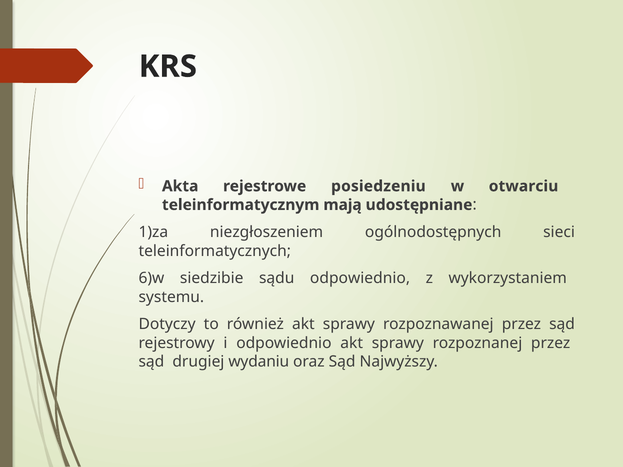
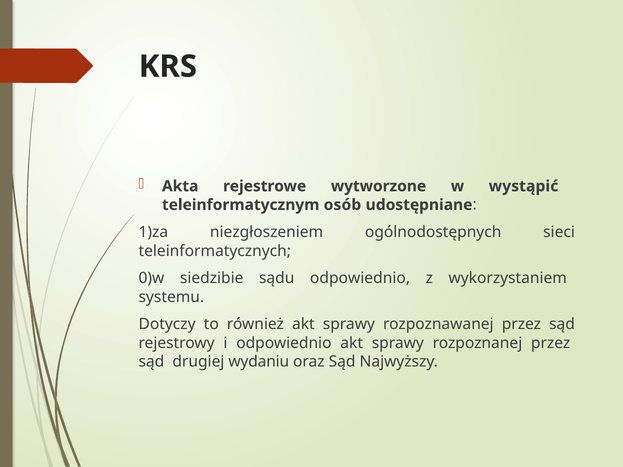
posiedzeniu: posiedzeniu -> wytworzone (379, 186)
otwarciu: otwarciu -> wystąpić (524, 186)
mają: mają -> osób (342, 205)
6)w: 6)w -> 0)w (151, 278)
